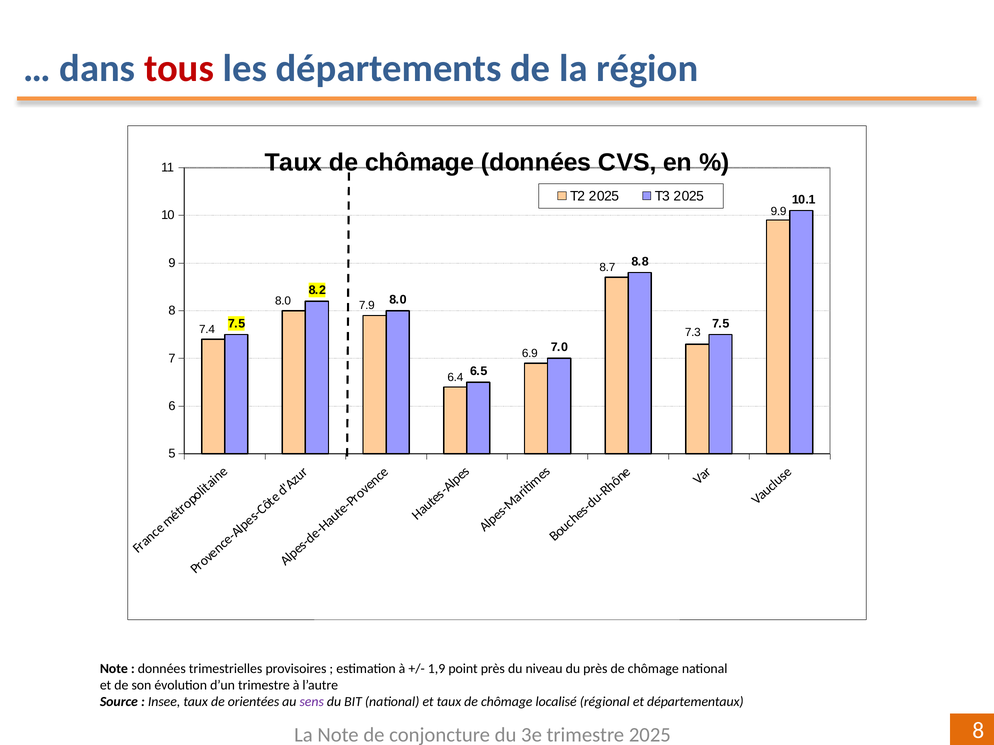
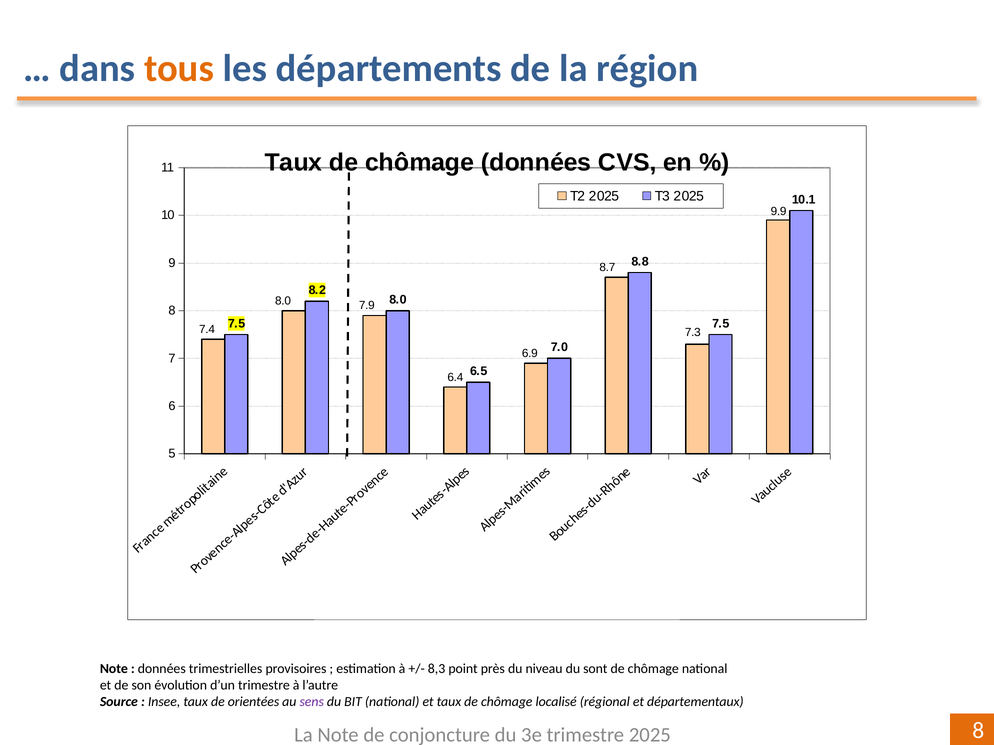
tous colour: red -> orange (179, 69)
1,9: 1,9 -> 8,3 (437, 669)
du près: près -> sont (595, 669)
